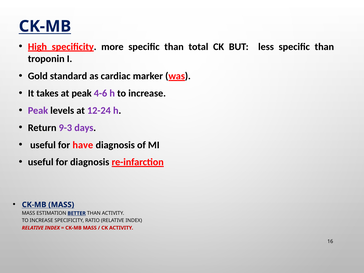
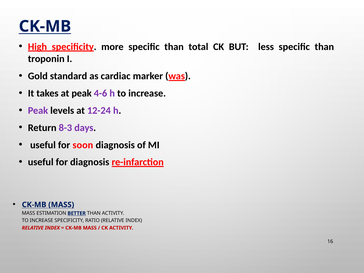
9-3: 9-3 -> 8-3 (65, 128)
have: have -> soon (83, 145)
